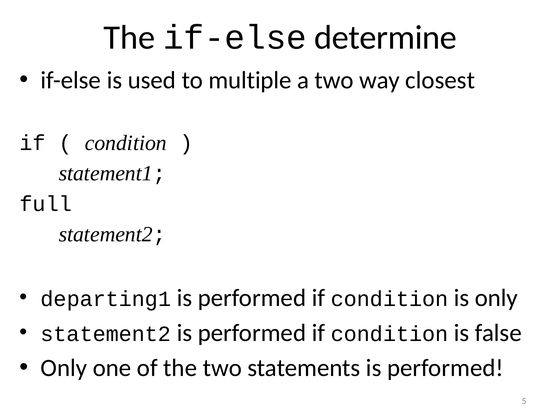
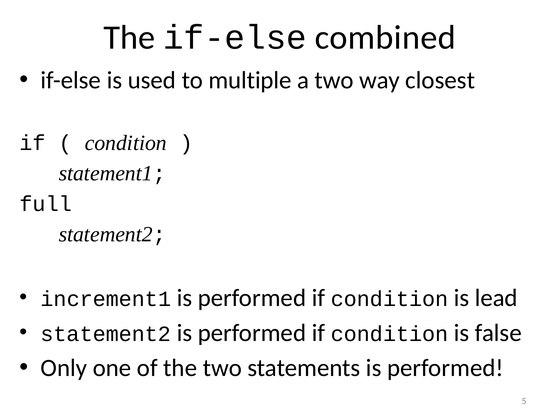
determine: determine -> combined (385, 37)
departing1: departing1 -> increment1 (106, 299)
is only: only -> lead (496, 298)
